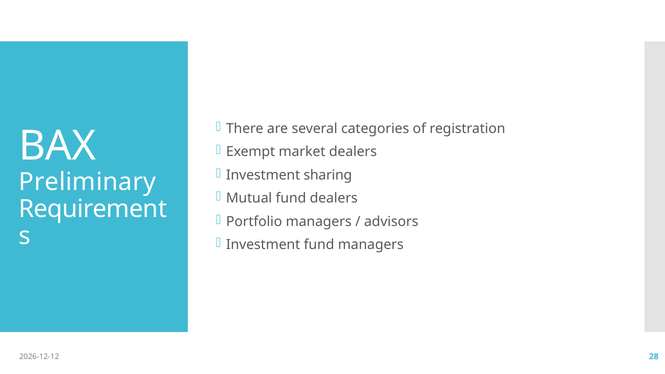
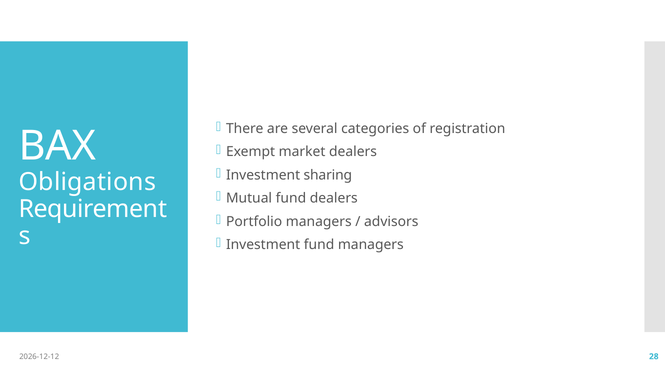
Preliminary: Preliminary -> Obligations (87, 182)
